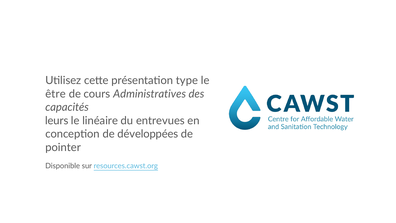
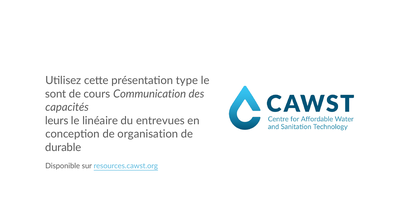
être: être -> sont (56, 94)
Administratives: Administratives -> Communication (150, 94)
développées: développées -> organisation (148, 134)
pointer: pointer -> durable (63, 147)
